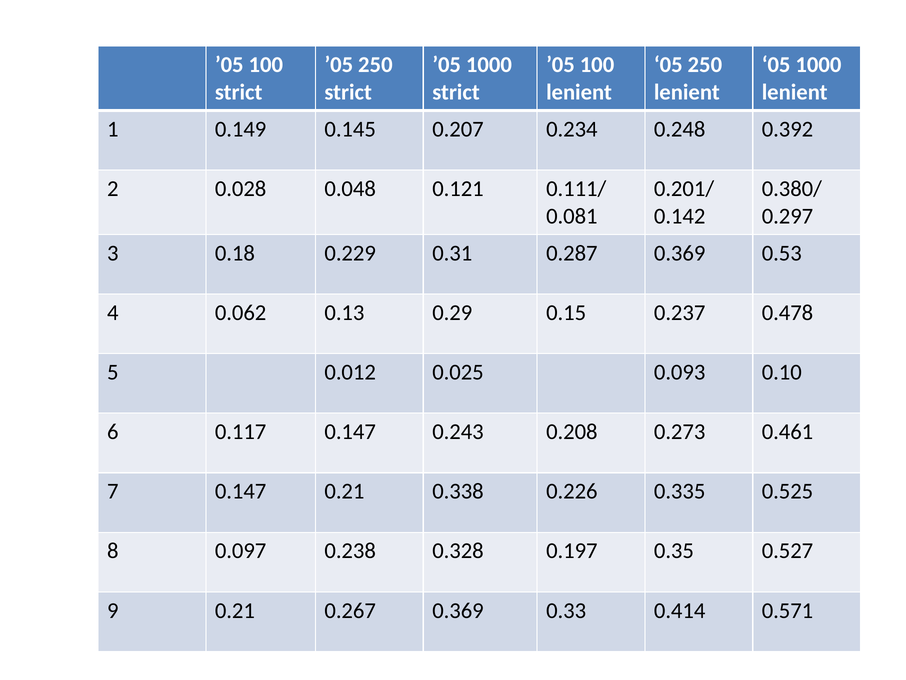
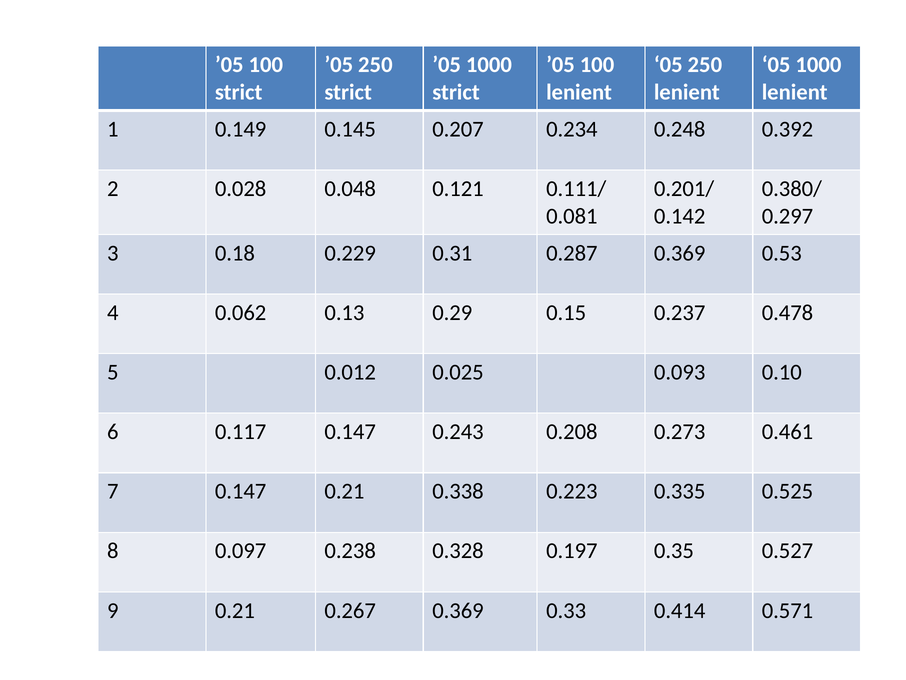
0.226: 0.226 -> 0.223 (572, 491)
